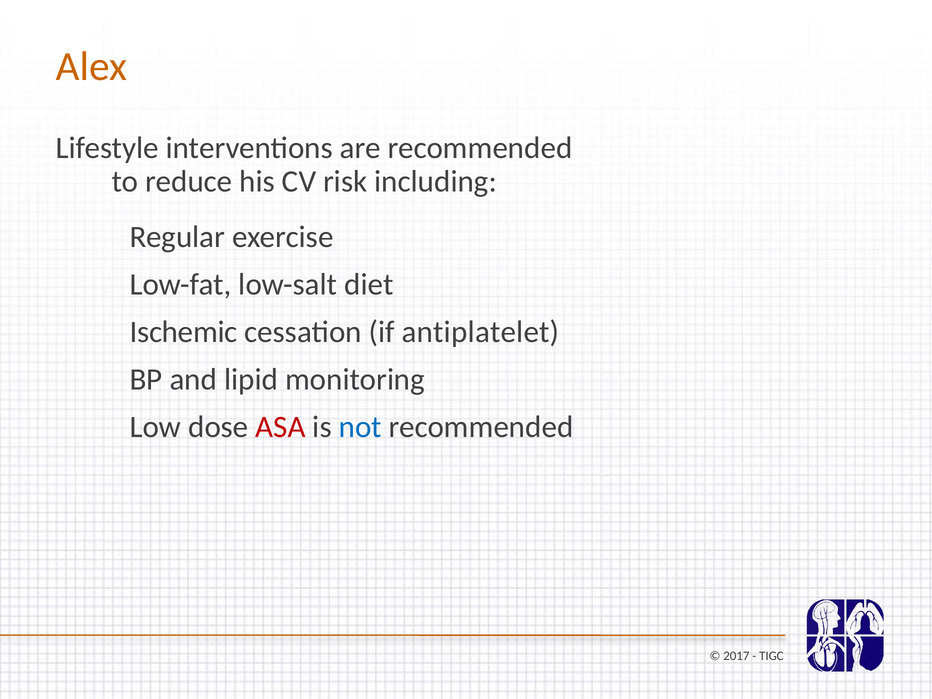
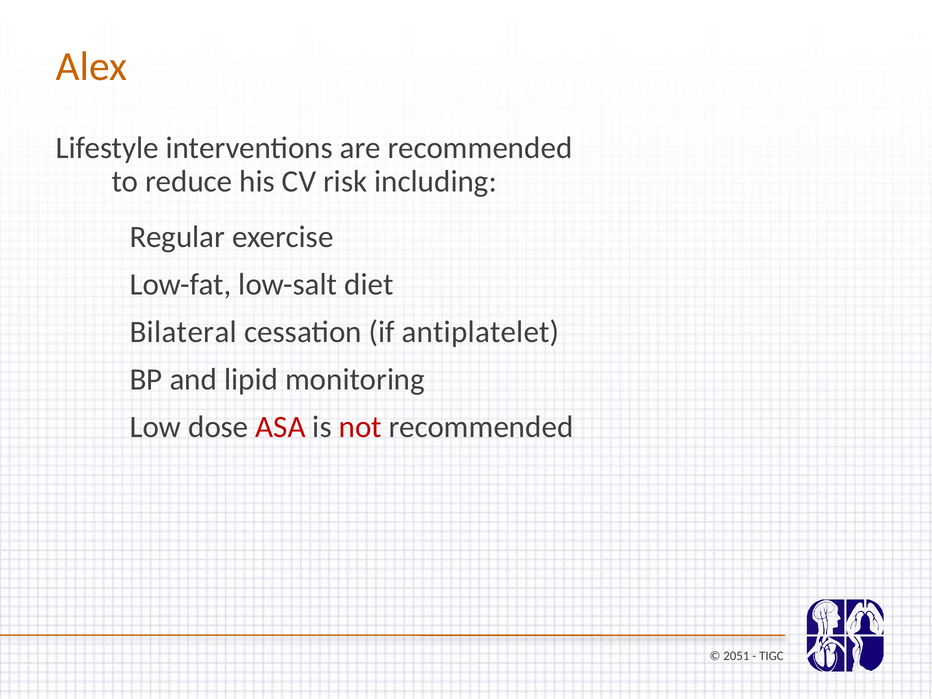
Ischemic: Ischemic -> Bilateral (183, 332)
not colour: blue -> red (360, 427)
2017: 2017 -> 2051 (736, 656)
